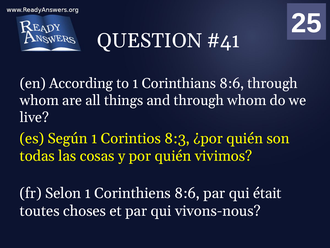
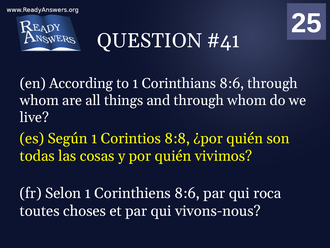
8:3: 8:3 -> 8:8 (177, 138)
était: était -> roca (267, 193)
